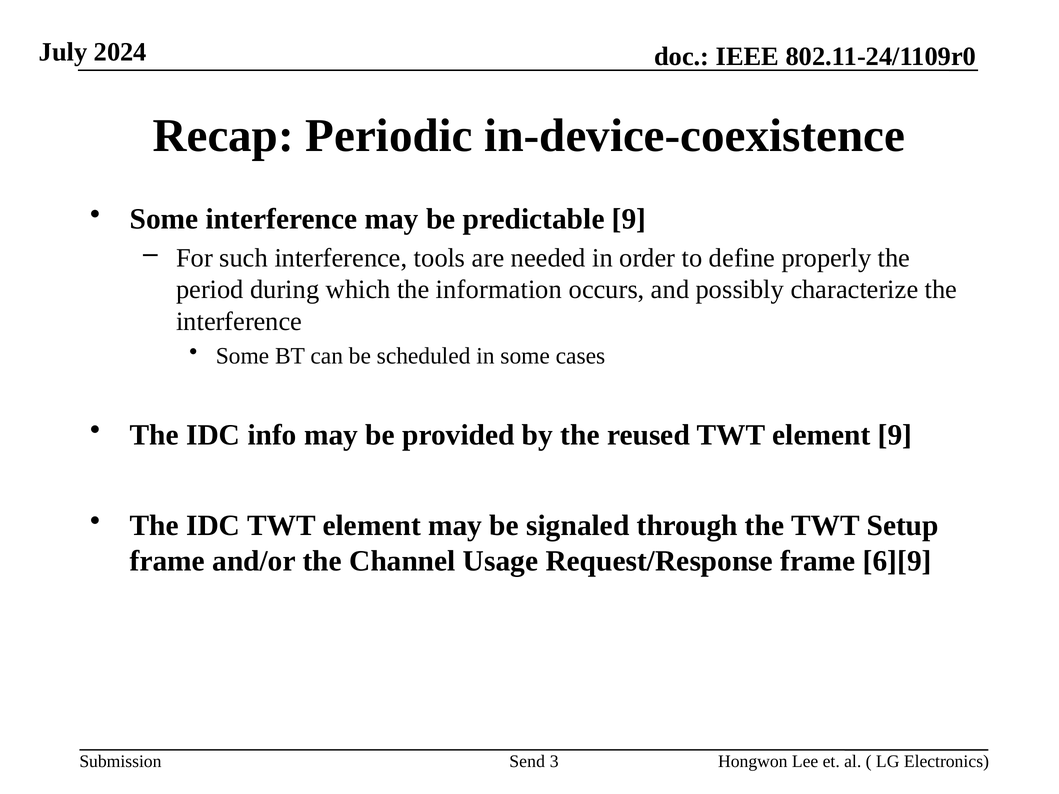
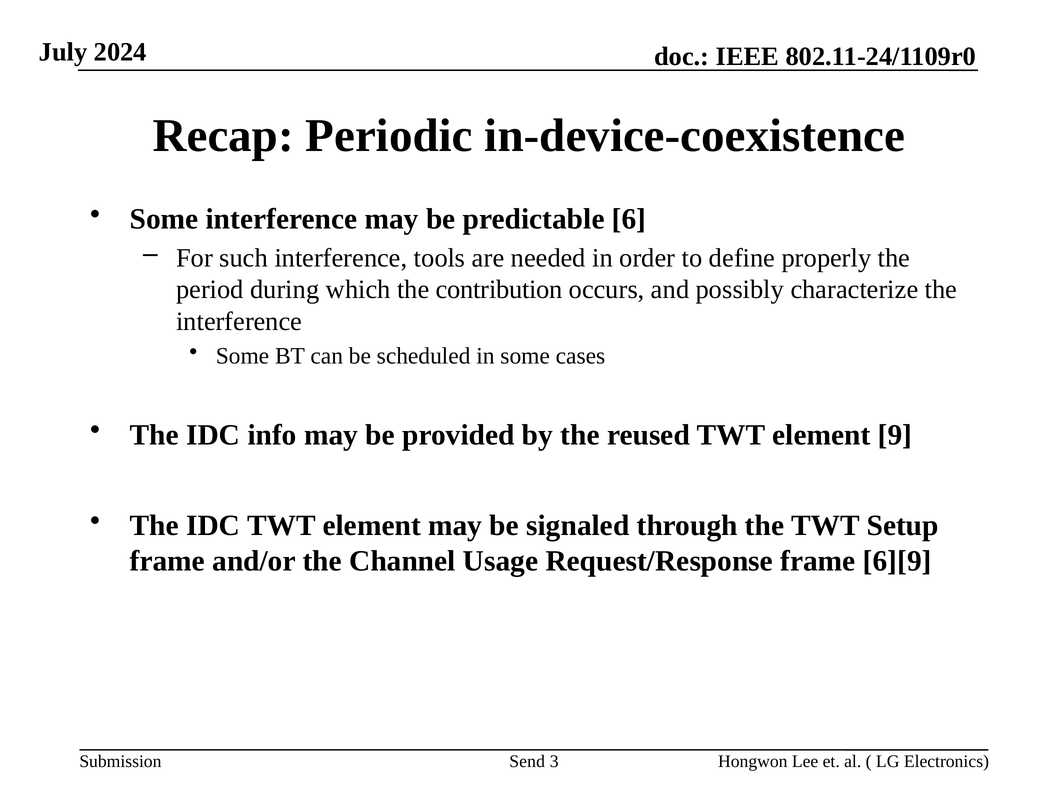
predictable 9: 9 -> 6 (629, 219)
information: information -> contribution (499, 290)
